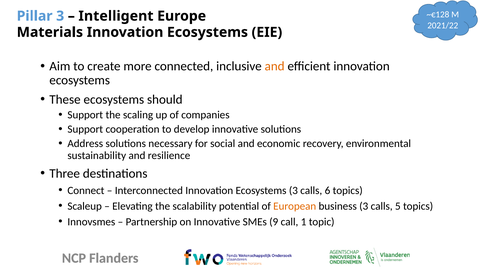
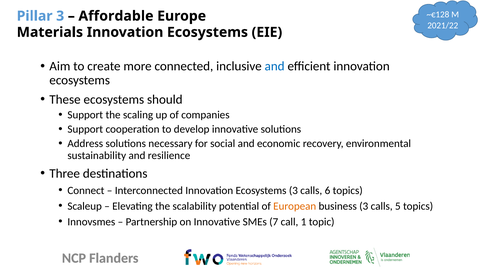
Intelligent: Intelligent -> Affordable (116, 16)
and colour: orange -> blue (275, 66)
9: 9 -> 7 (274, 222)
